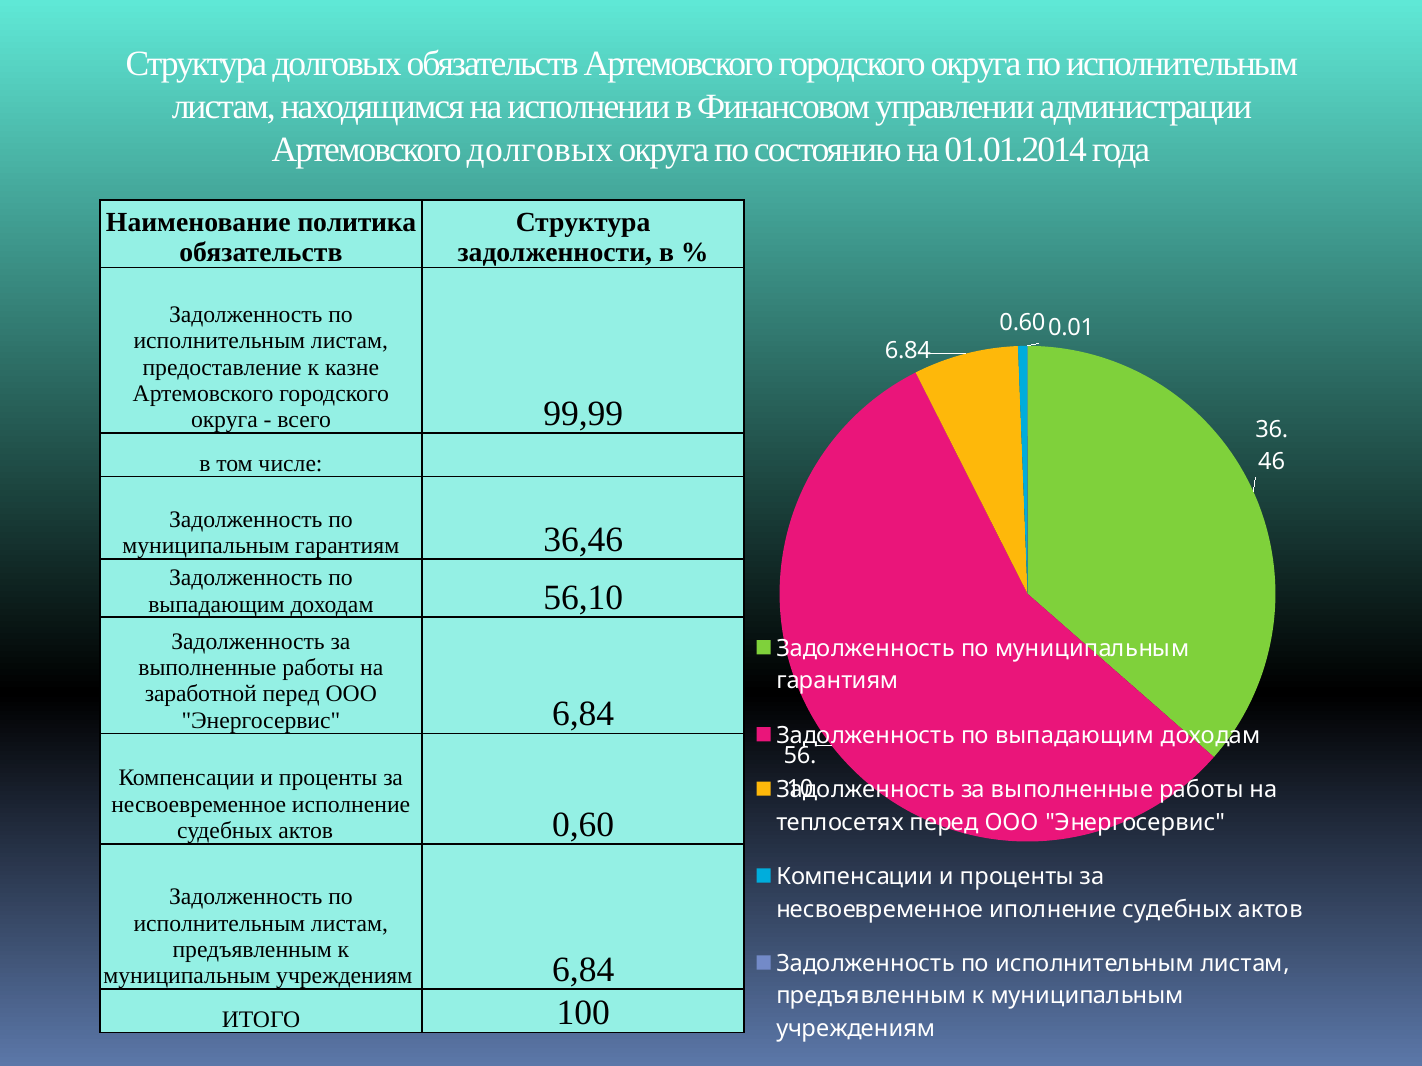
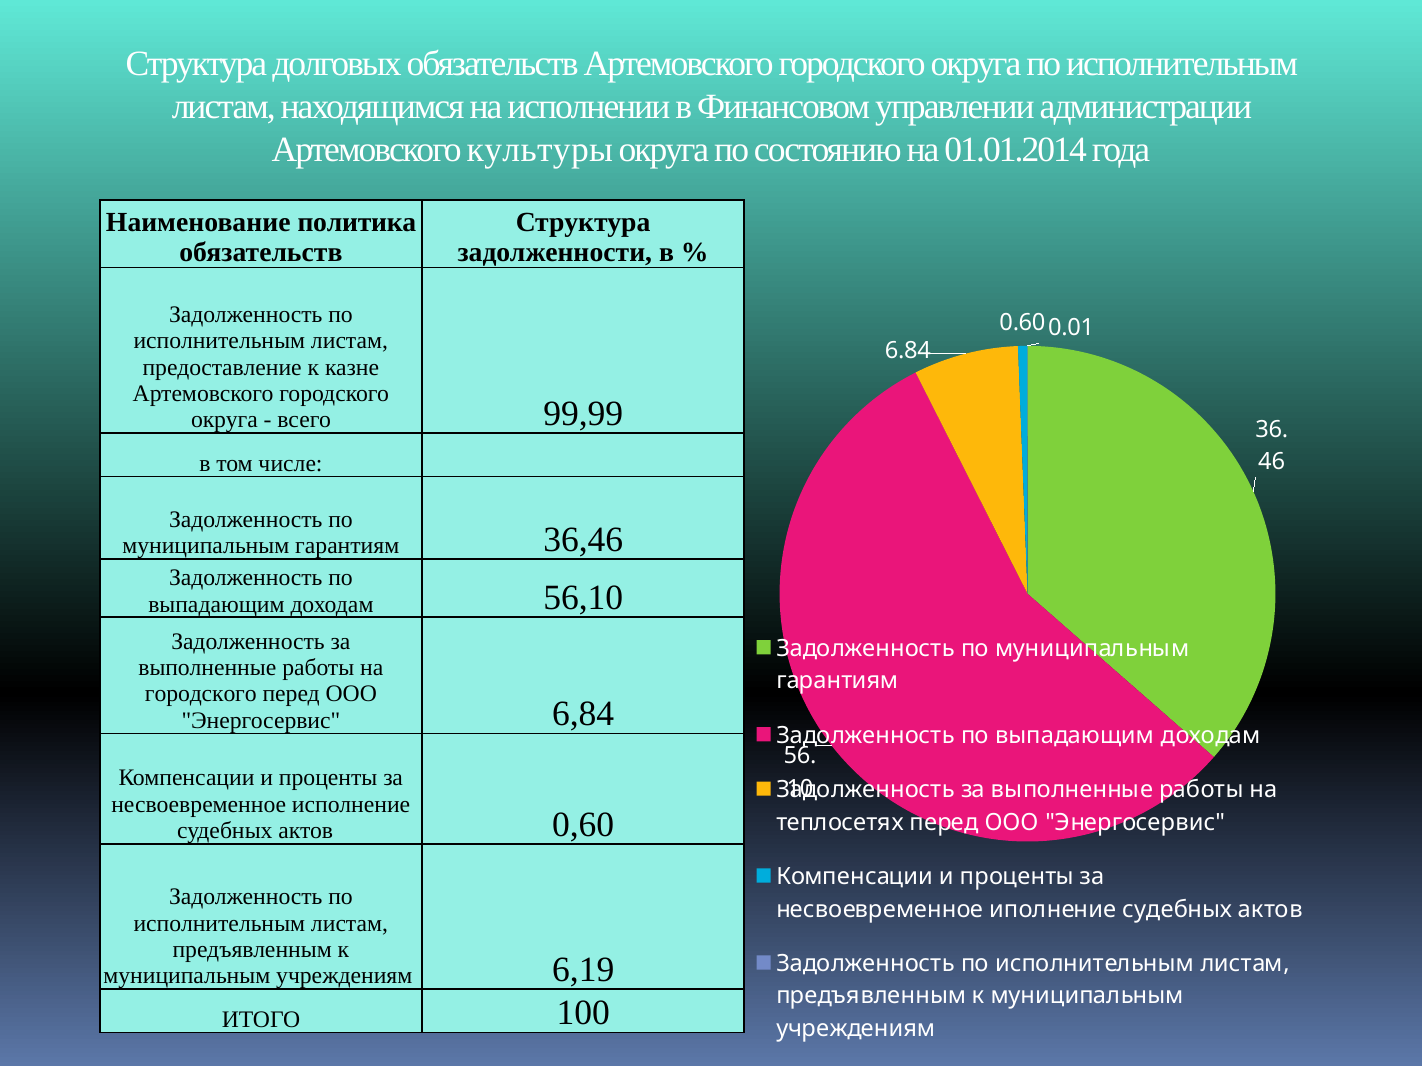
Артемовского долговых: долговых -> культуры (540, 149)
заработной: заработной -> городского (201, 694)
учреждениям 6,84: 6,84 -> 6,19 (583, 970)
